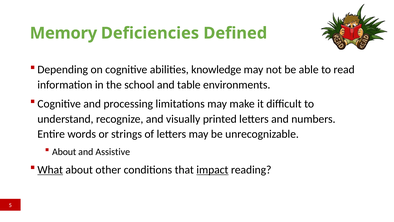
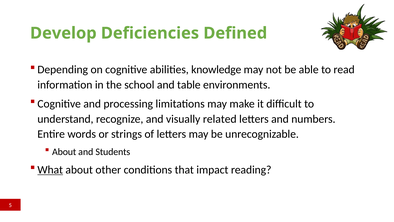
Memory: Memory -> Develop (63, 33)
printed: printed -> related (220, 119)
Assistive: Assistive -> Students (113, 152)
impact underline: present -> none (212, 169)
